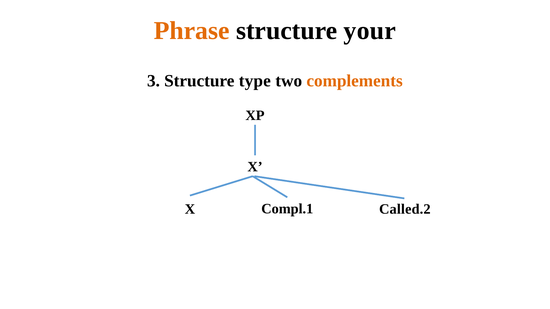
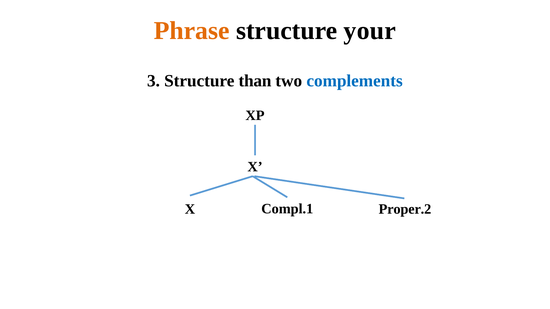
type: type -> than (255, 81)
complements colour: orange -> blue (355, 81)
Called.2: Called.2 -> Proper.2 (405, 210)
